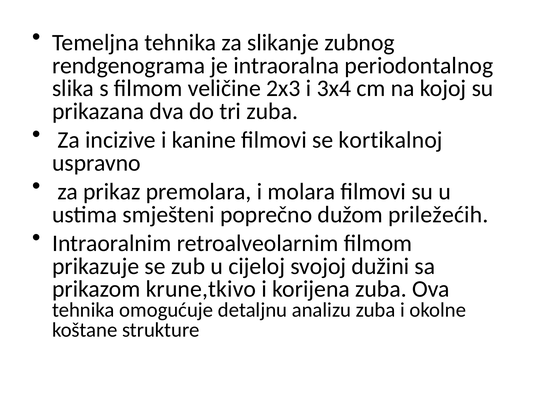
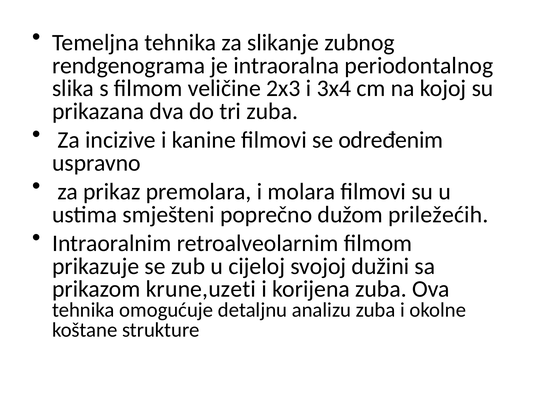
kortikalnoj: kortikalnoj -> određenim (391, 140)
krune,tkivo: krune,tkivo -> krune,uzeti (201, 289)
